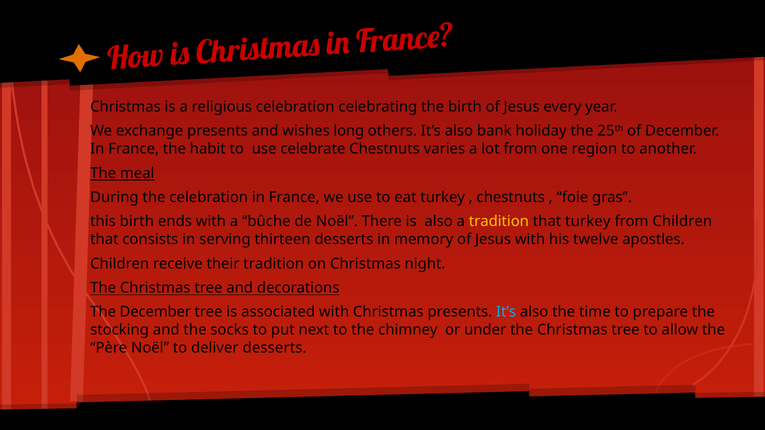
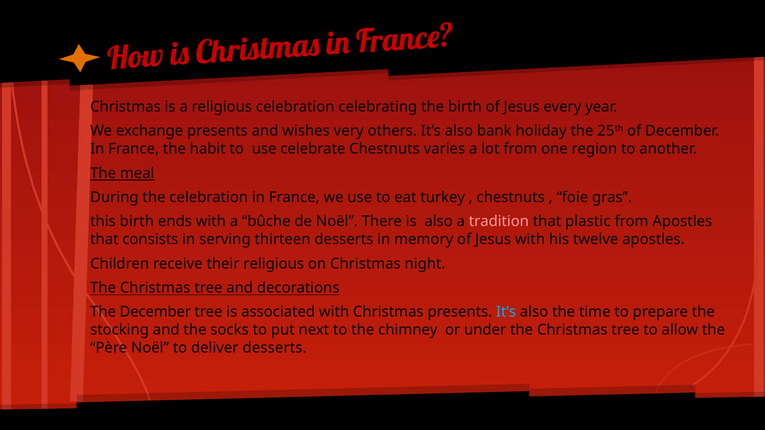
long: long -> very (349, 131)
tradition colour: yellow -> pink (499, 222)
that turkey: turkey -> plastic (588, 222)
from Children: Children -> Apostles (682, 222)
their tradition: tradition -> religious (274, 264)
